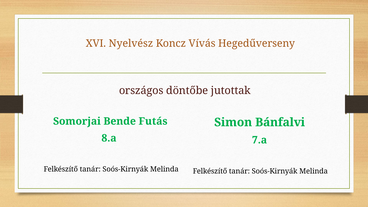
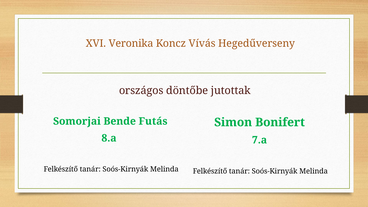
Nyelvész: Nyelvész -> Veronika (131, 44)
Bánfalvi: Bánfalvi -> Bonifert (280, 122)
